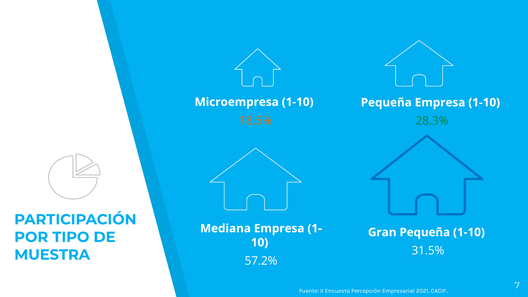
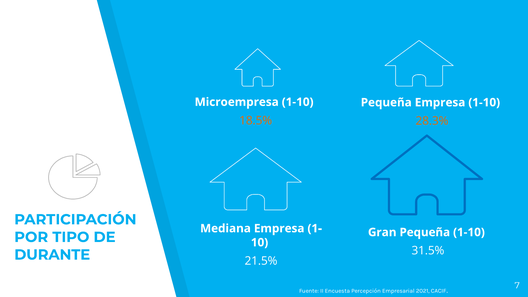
28.3% colour: green -> orange (432, 121)
MUESTRA: MUESTRA -> DURANTE (52, 255)
57.2%: 57.2% -> 21.5% (261, 261)
